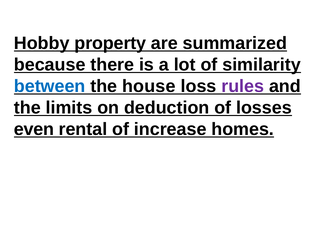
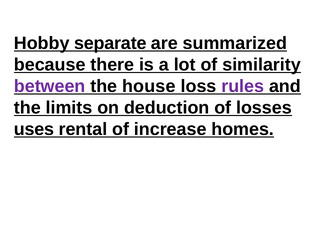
property: property -> separate (110, 43)
between colour: blue -> purple (50, 86)
even: even -> uses (34, 129)
